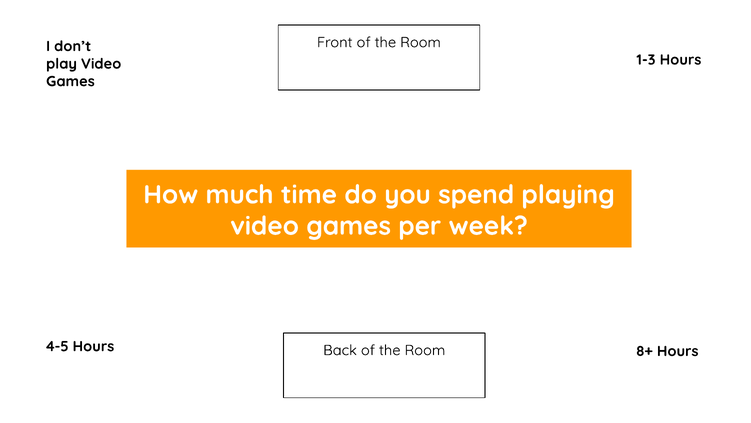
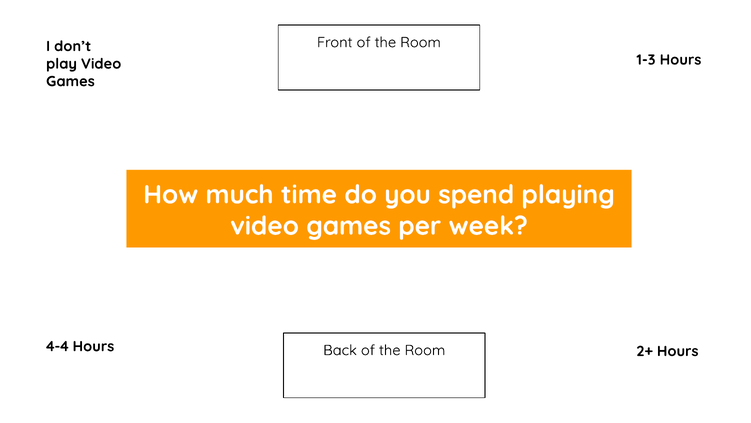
4-5: 4-5 -> 4-4 (57, 346)
8+: 8+ -> 2+ (645, 351)
